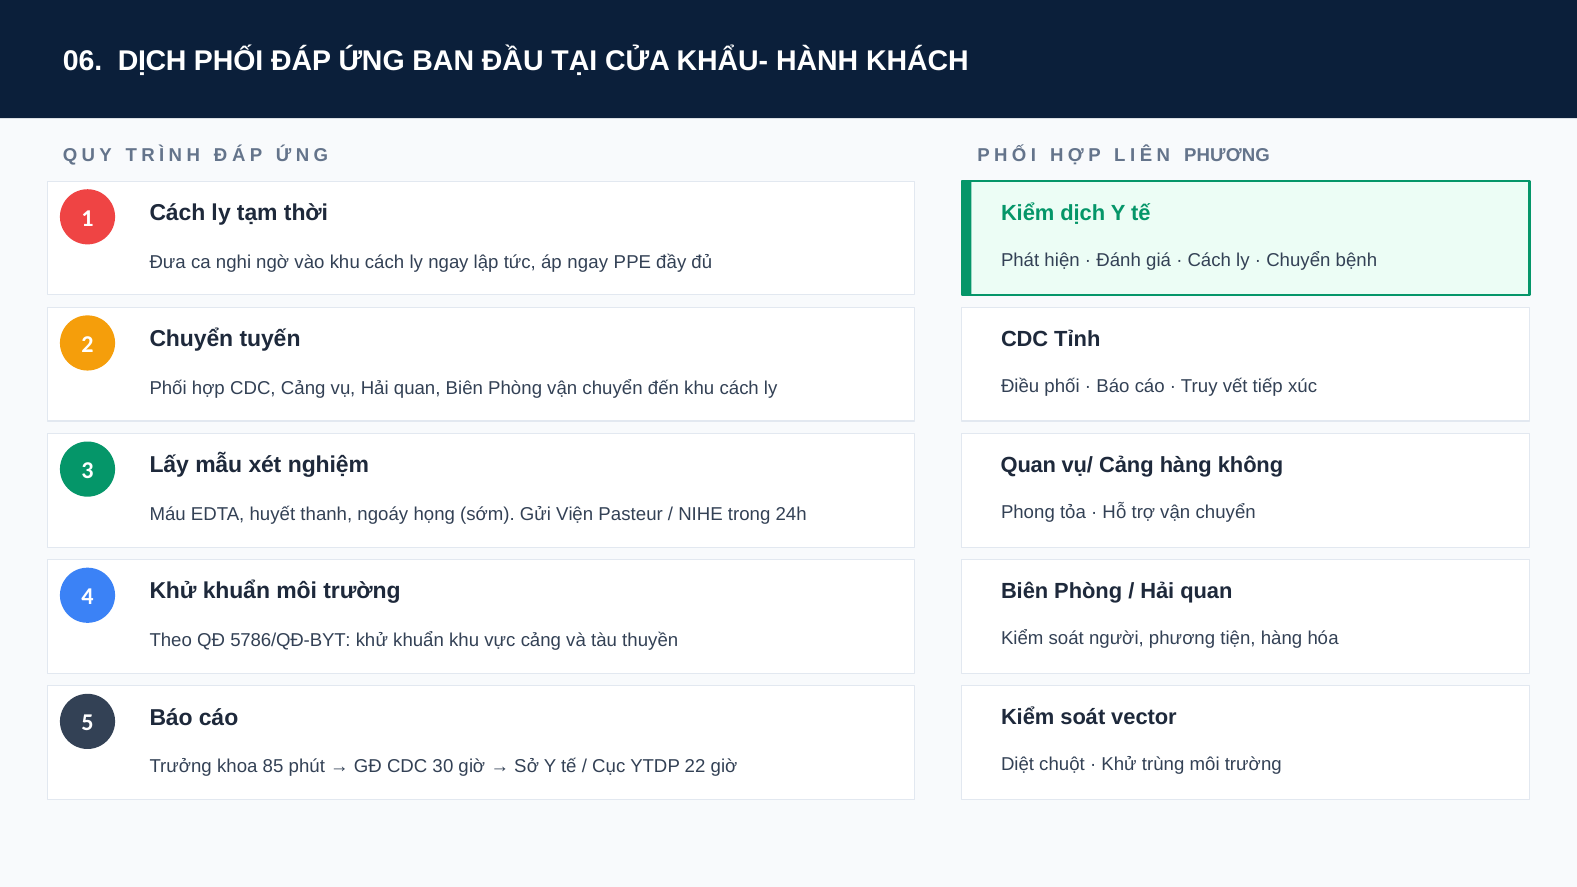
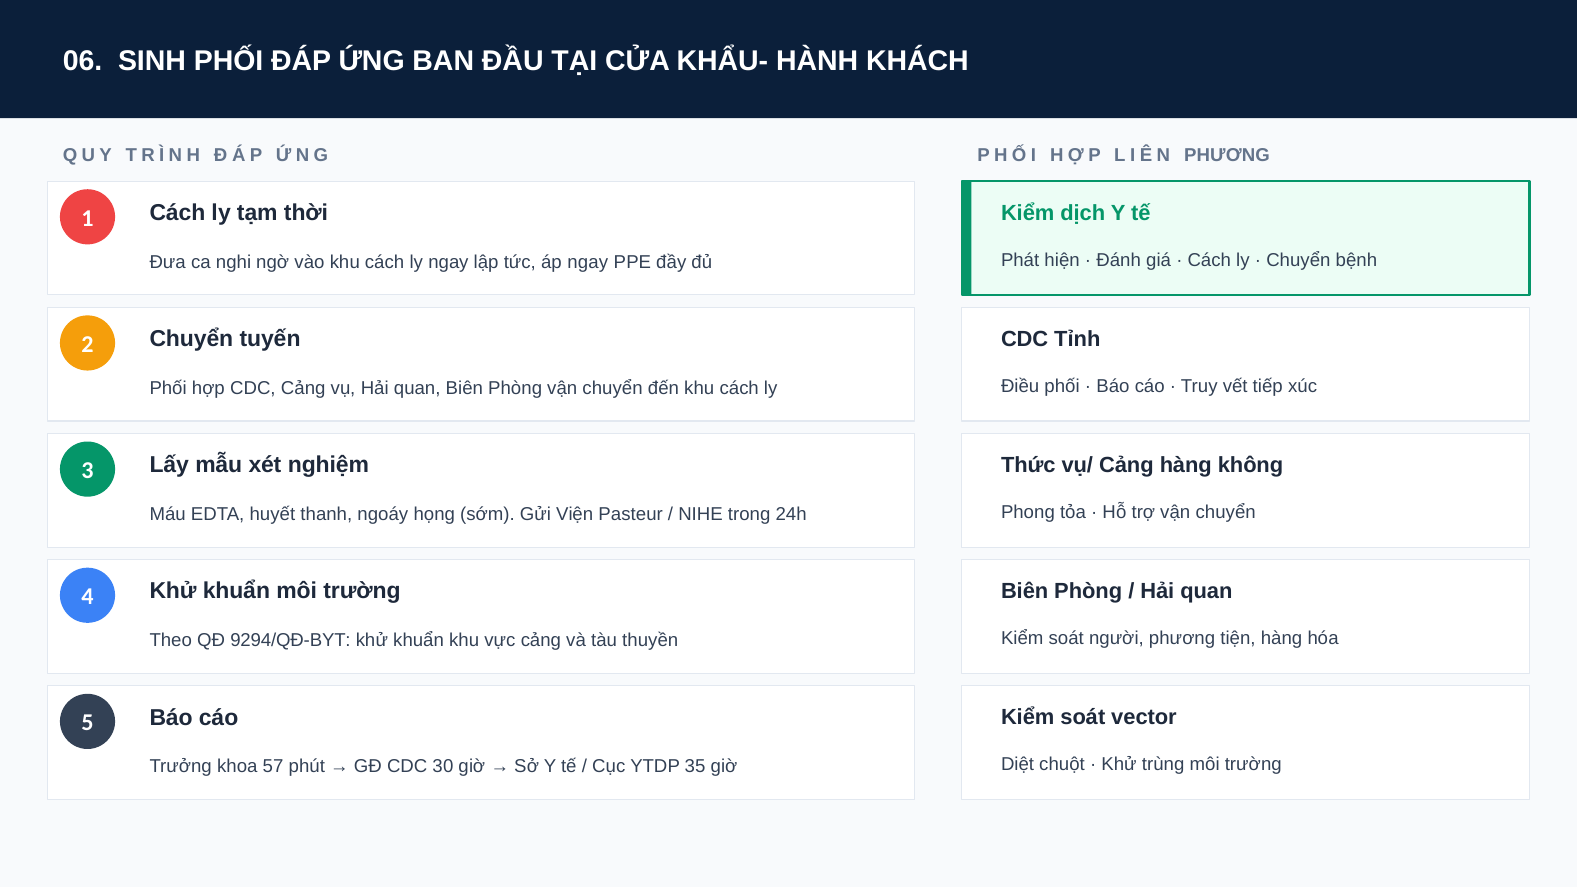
06 DỊCH: DỊCH -> SINH (152, 61)
Quan: Quan -> Thức (1028, 465)
5786/QĐ-BYT: 5786/QĐ-BYT -> 9294/QĐ-BYT (290, 641)
85: 85 -> 57 (273, 767)
22: 22 -> 35 (695, 767)
